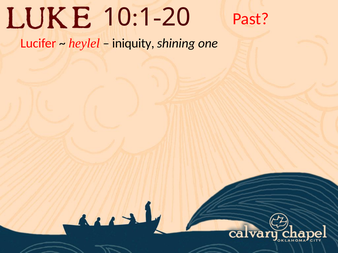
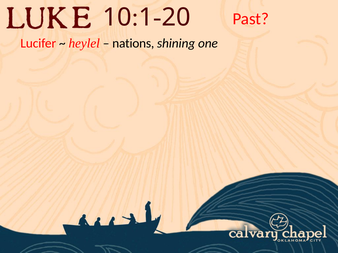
iniquity: iniquity -> nations (133, 43)
